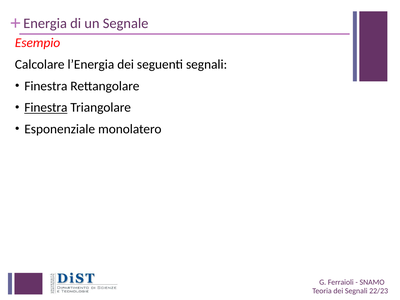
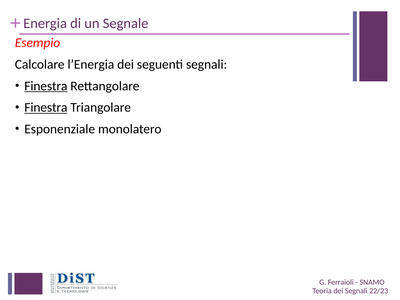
Finestra underline: none -> present (46, 86)
